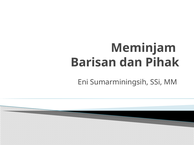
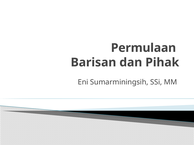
Meminjam: Meminjam -> Permulaan (143, 48)
